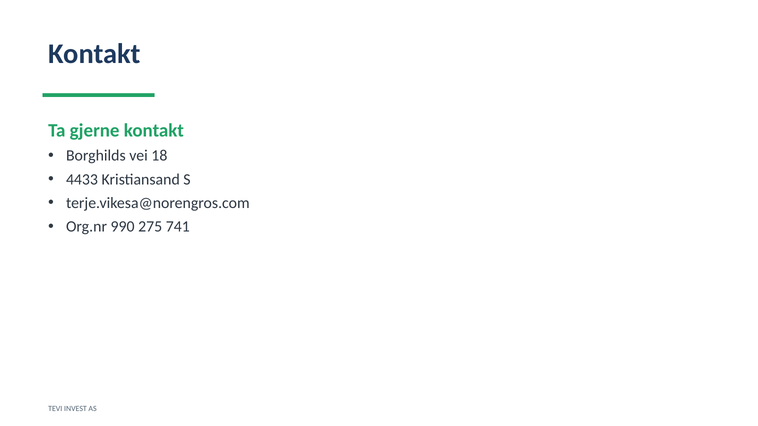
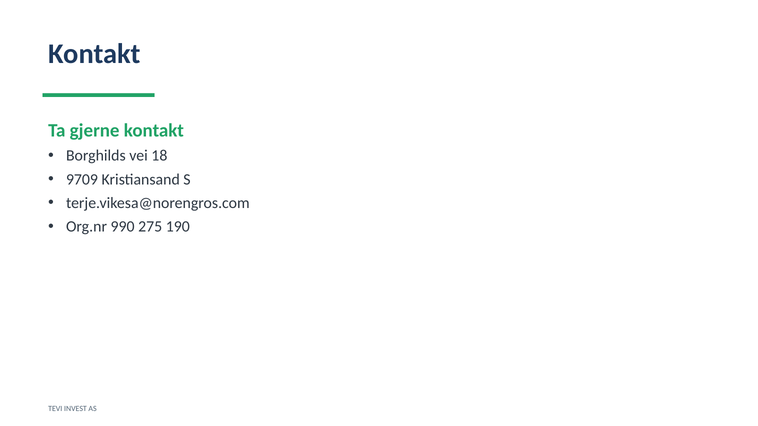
4433: 4433 -> 9709 (82, 180)
741: 741 -> 190 (178, 227)
